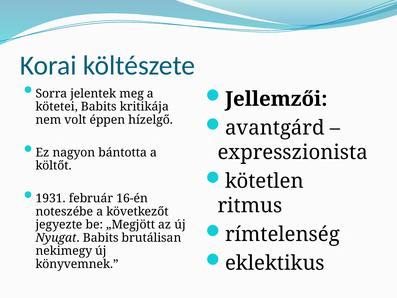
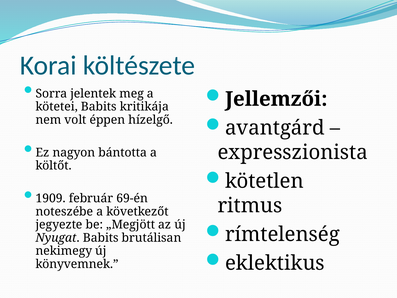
1931: 1931 -> 1909 (51, 198)
16-én: 16-én -> 69-én (132, 198)
